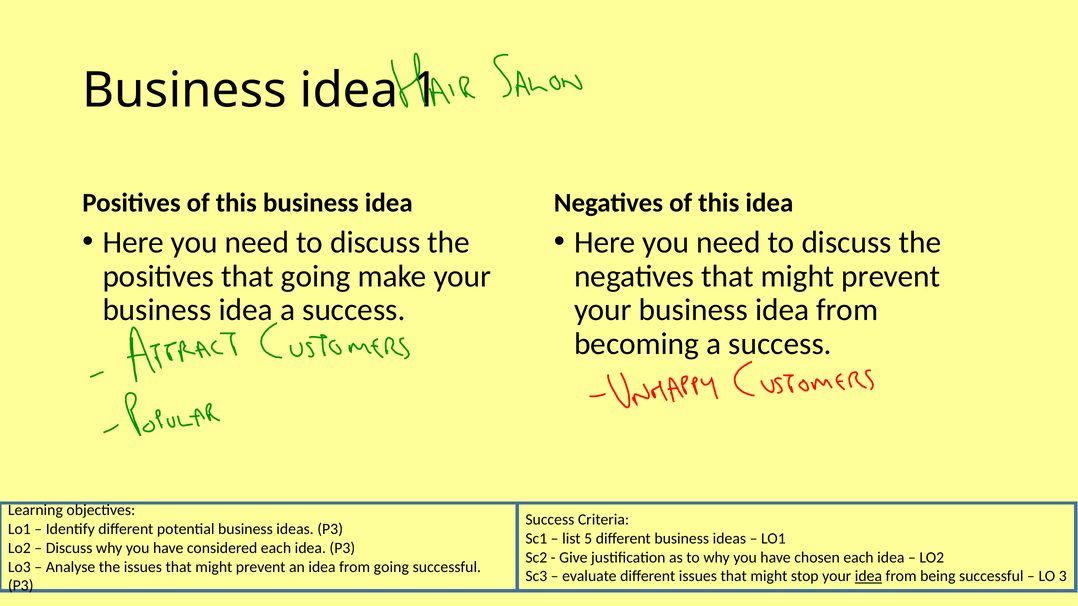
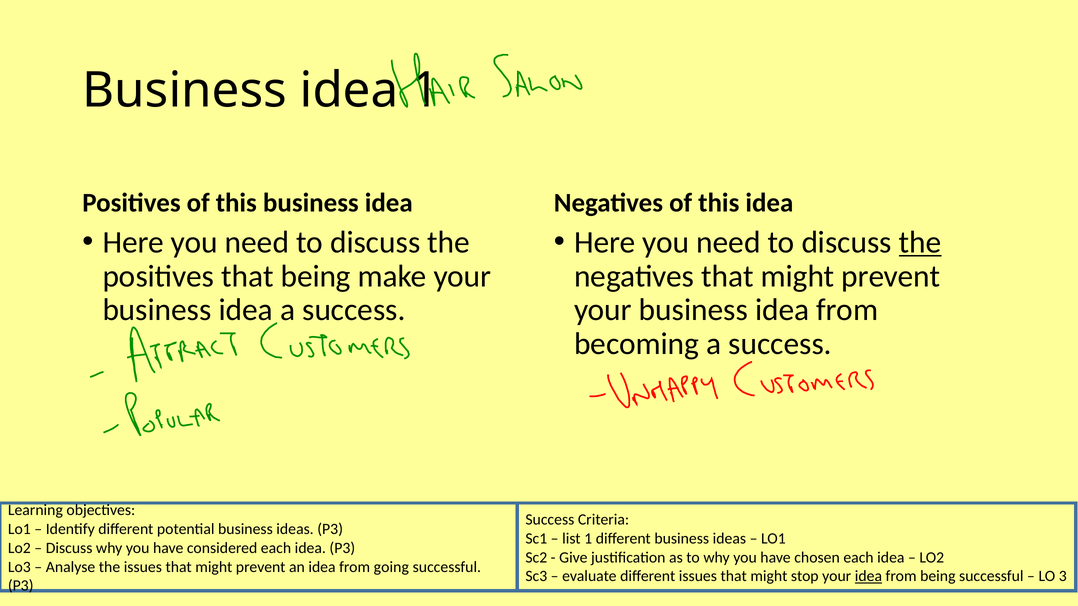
the underline: none -> present (920, 242)
that going: going -> being (316, 276)
list 5: 5 -> 1 (588, 539)
